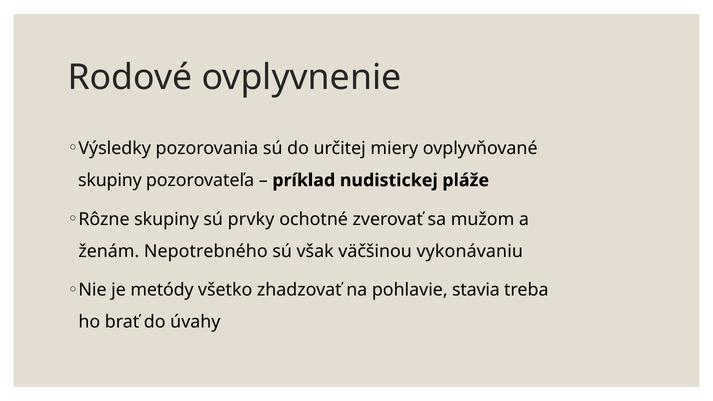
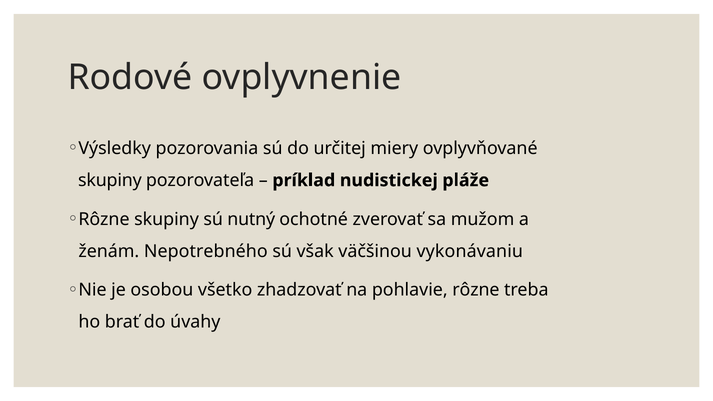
prvky: prvky -> nutný (251, 219)
metódy: metódy -> osobou (162, 290)
pohlavie stavia: stavia -> rôzne (476, 290)
